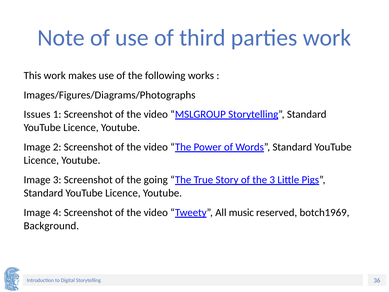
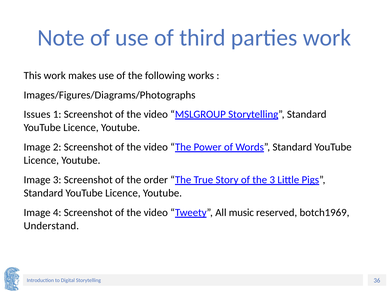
going: going -> order (156, 180)
Background: Background -> Understand (51, 226)
